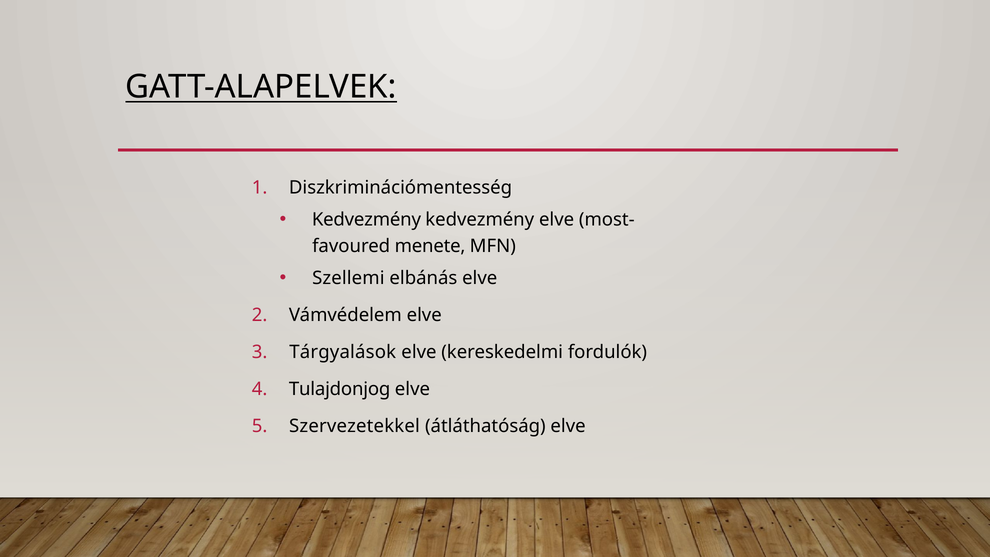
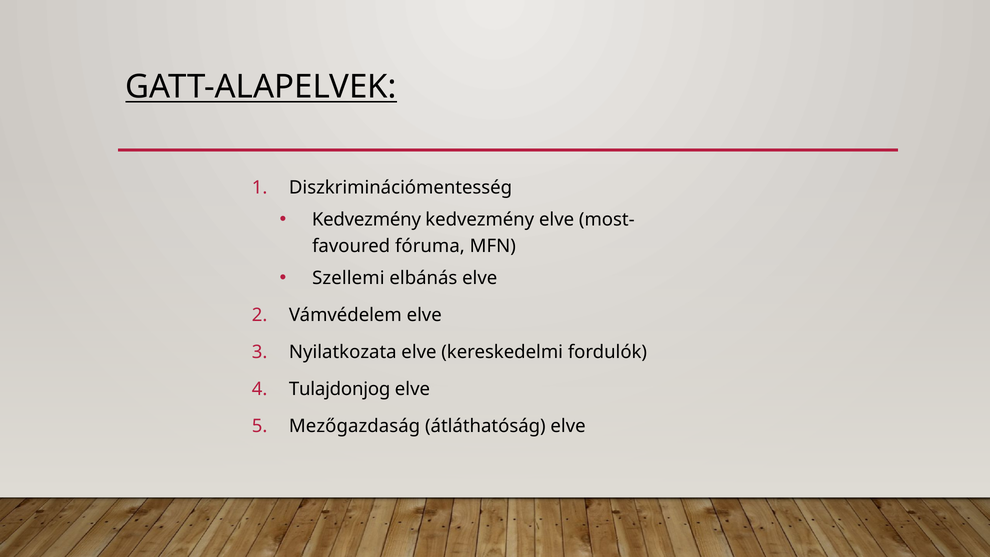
menete: menete -> fóruma (430, 246)
Tárgyalások: Tárgyalások -> Nyilatkozata (343, 352)
Szervezetekkel: Szervezetekkel -> Mezőgazdaság (355, 426)
